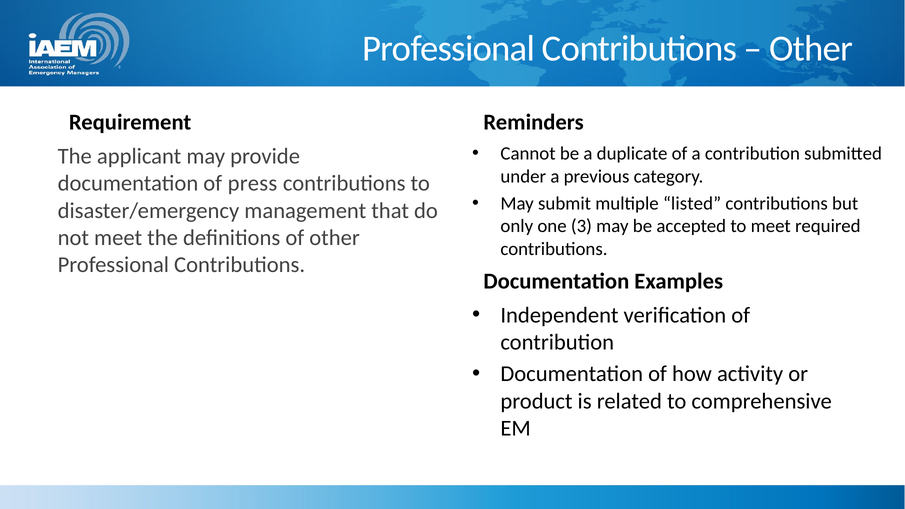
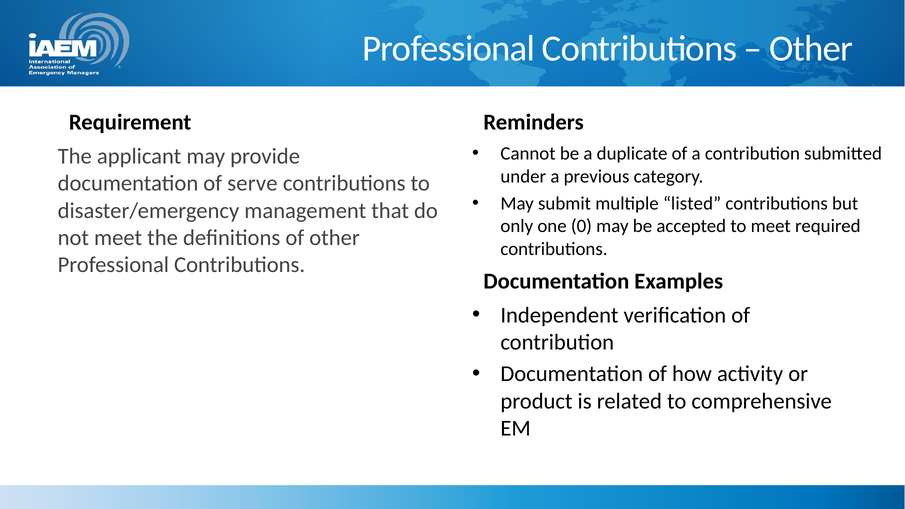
press: press -> serve (252, 183)
3: 3 -> 0 (581, 226)
